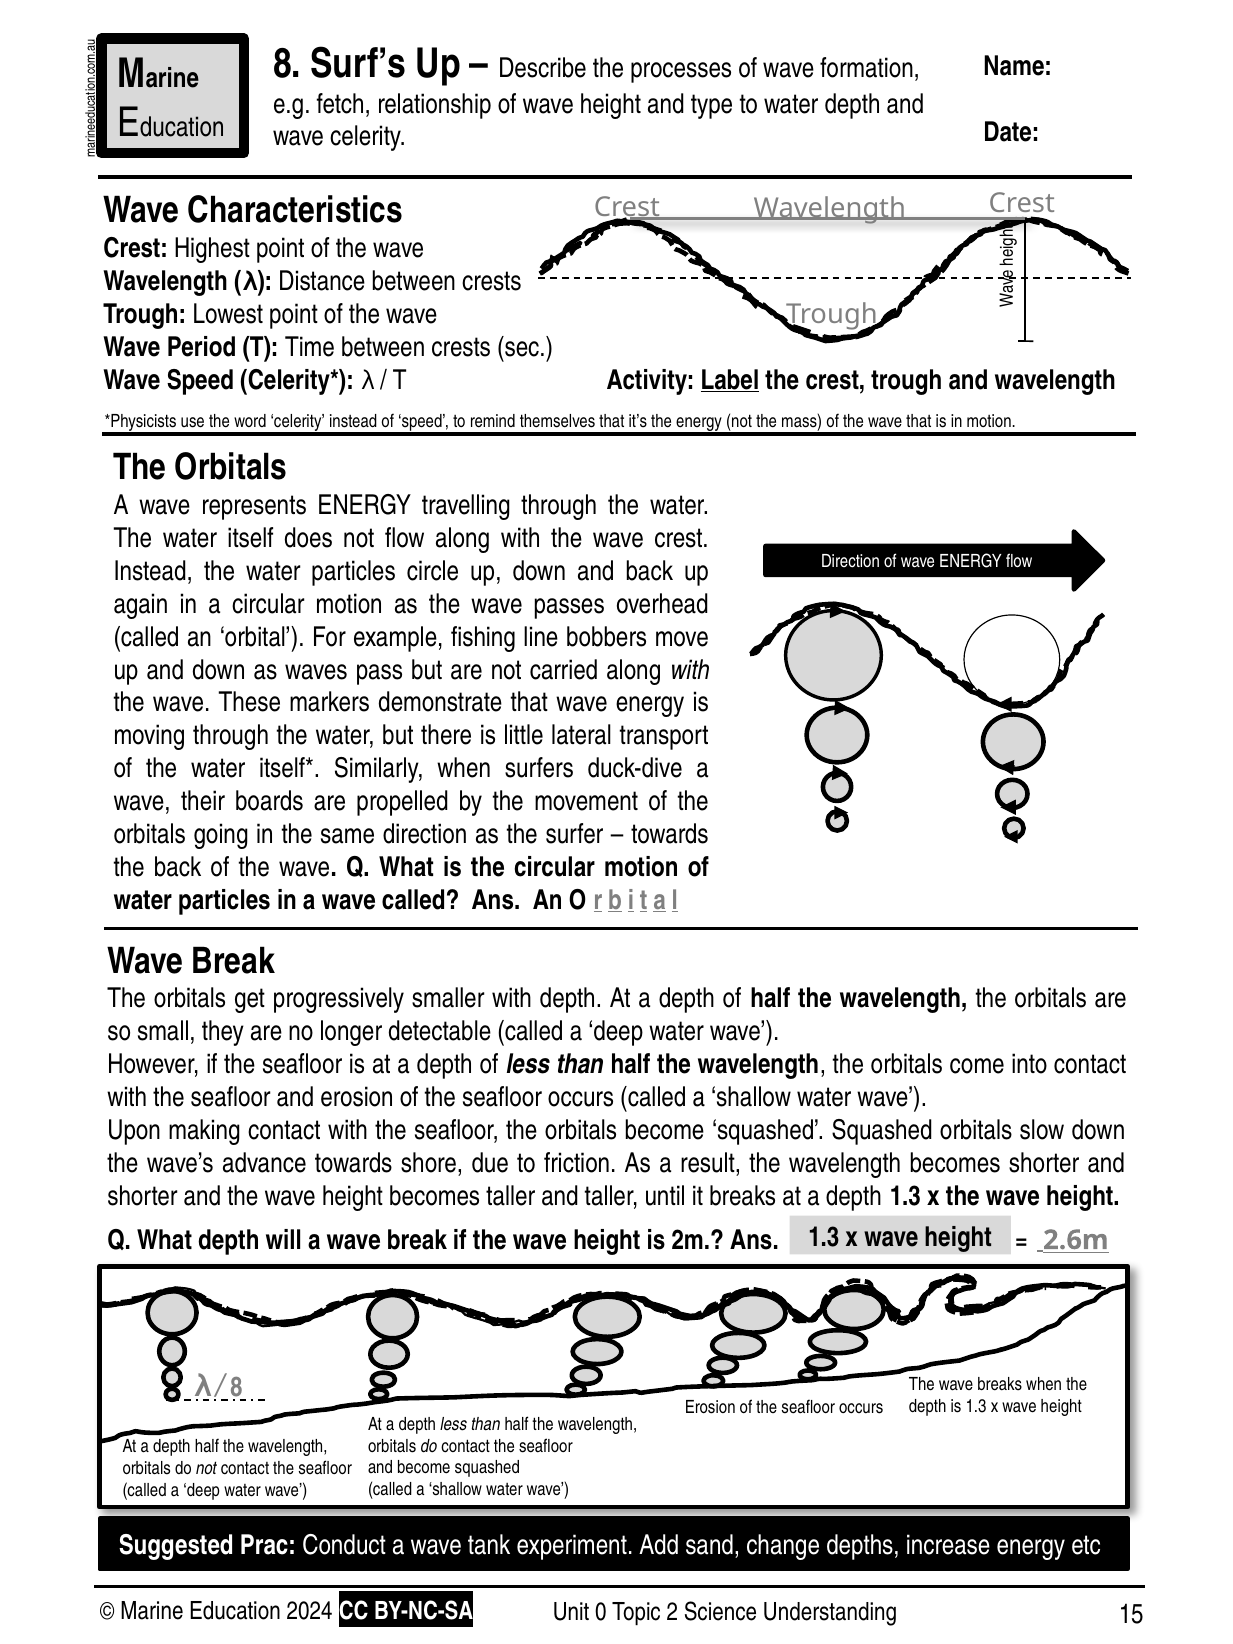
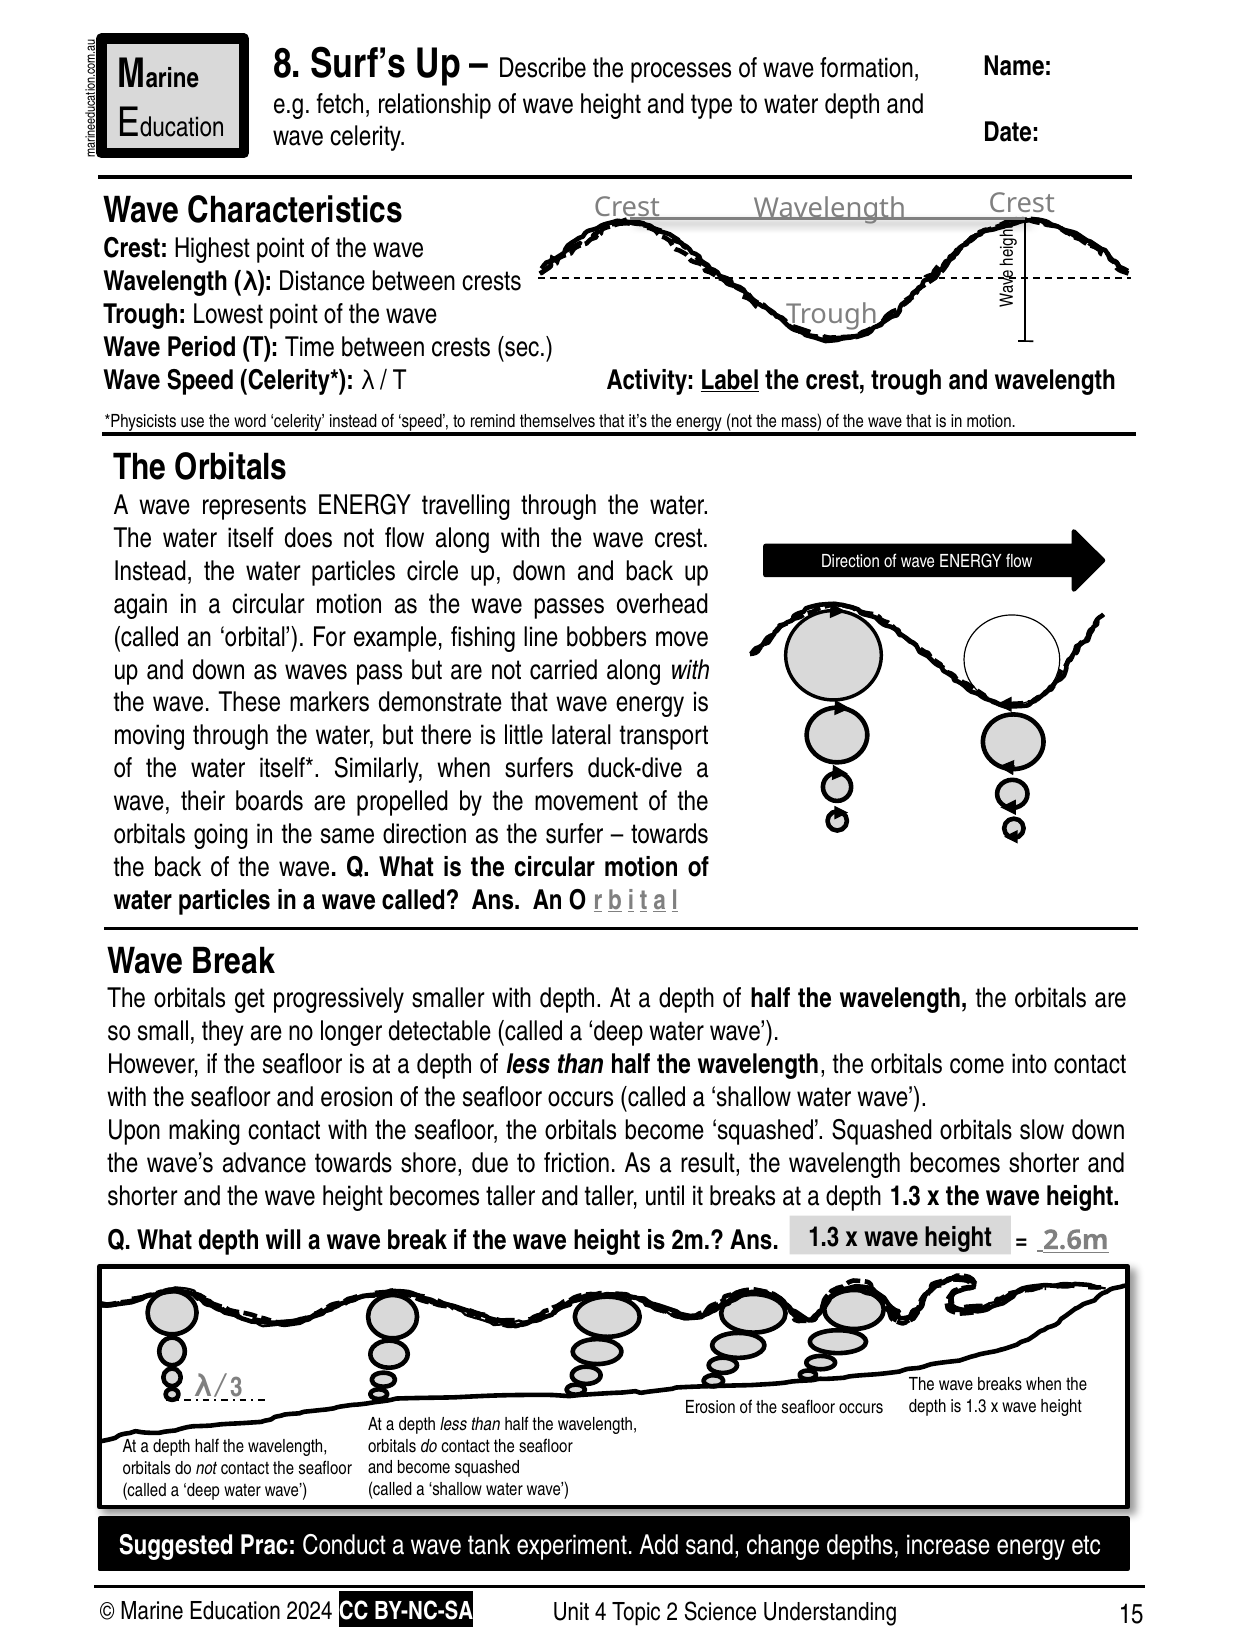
8: 8 -> 3 (236, 1387)
0: 0 -> 4 (601, 1613)
